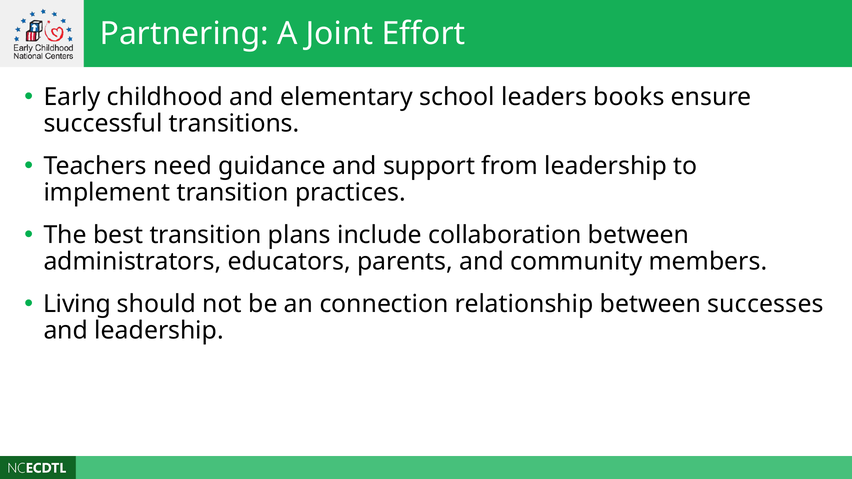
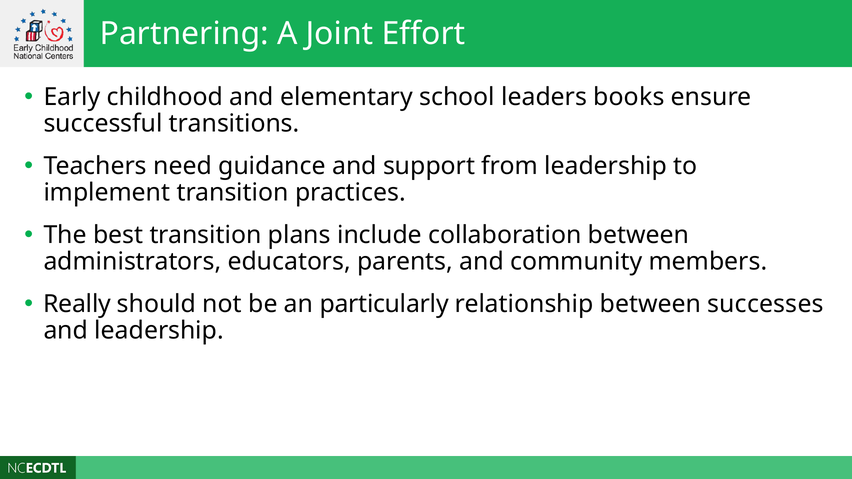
Living: Living -> Really (77, 304)
connection: connection -> particularly (384, 304)
